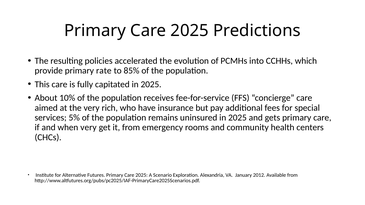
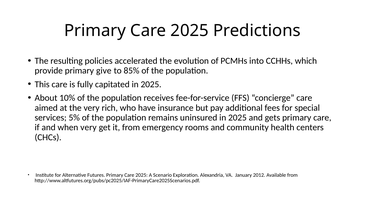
rate: rate -> give (104, 71)
